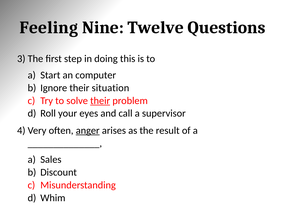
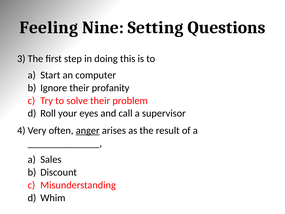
Twelve: Twelve -> Setting (156, 28)
situation: situation -> profanity (111, 88)
their underline: present -> none (100, 100)
